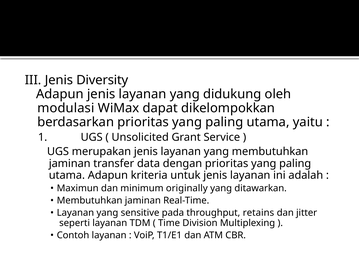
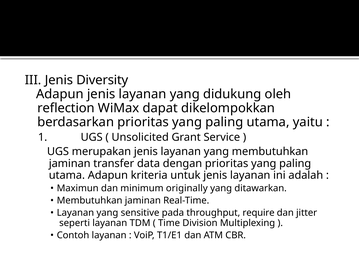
modulasi: modulasi -> reflection (66, 108)
retains: retains -> require (259, 213)
